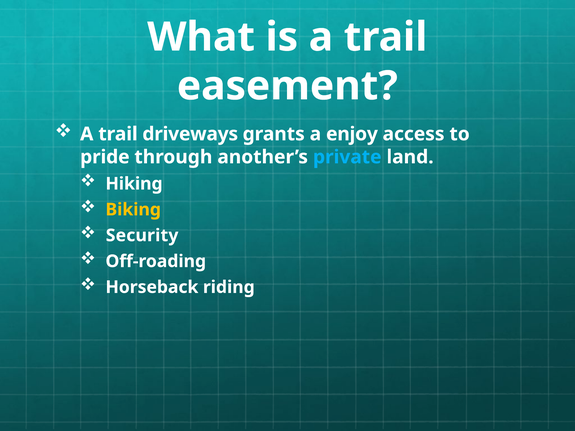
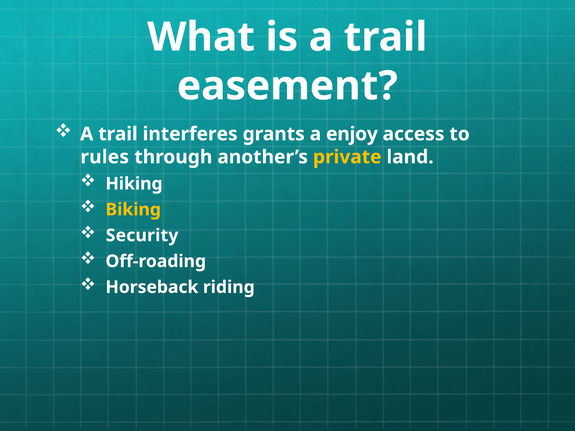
driveways: driveways -> interferes (190, 134)
pride: pride -> rules (105, 157)
private colour: light blue -> yellow (347, 157)
